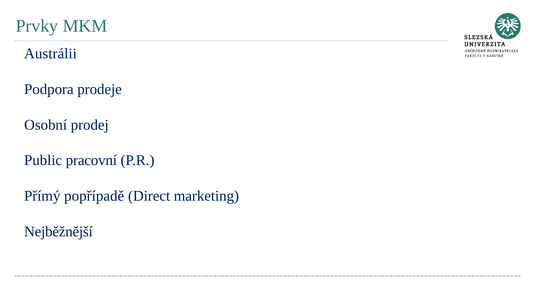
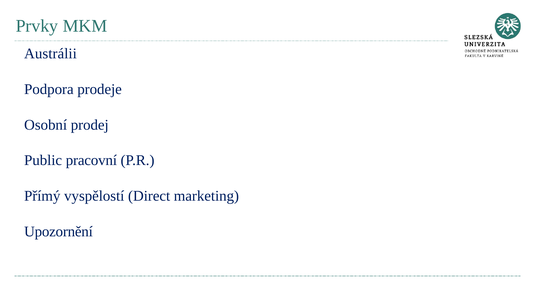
popřípadě: popřípadě -> vyspělostí (94, 196)
Nejběžnější: Nejběžnější -> Upozornění (58, 232)
